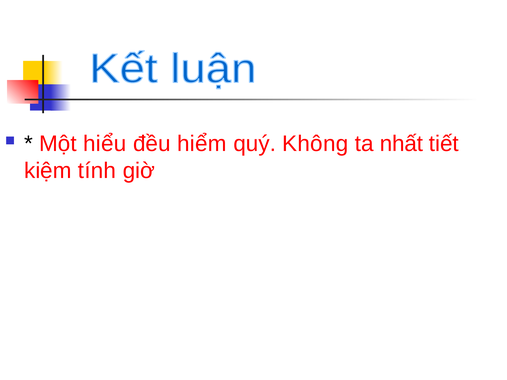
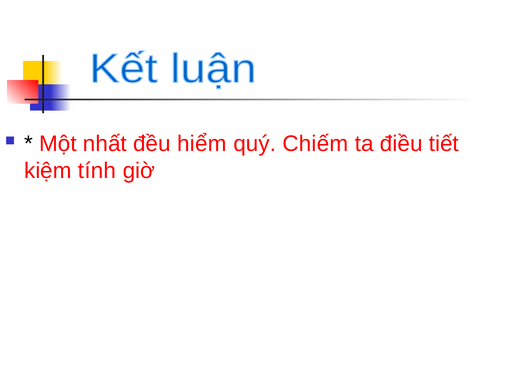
hiểu: hiểu -> nhất (105, 144)
Không: Không -> Chiếm (315, 144)
nhất: nhất -> điều (401, 144)
